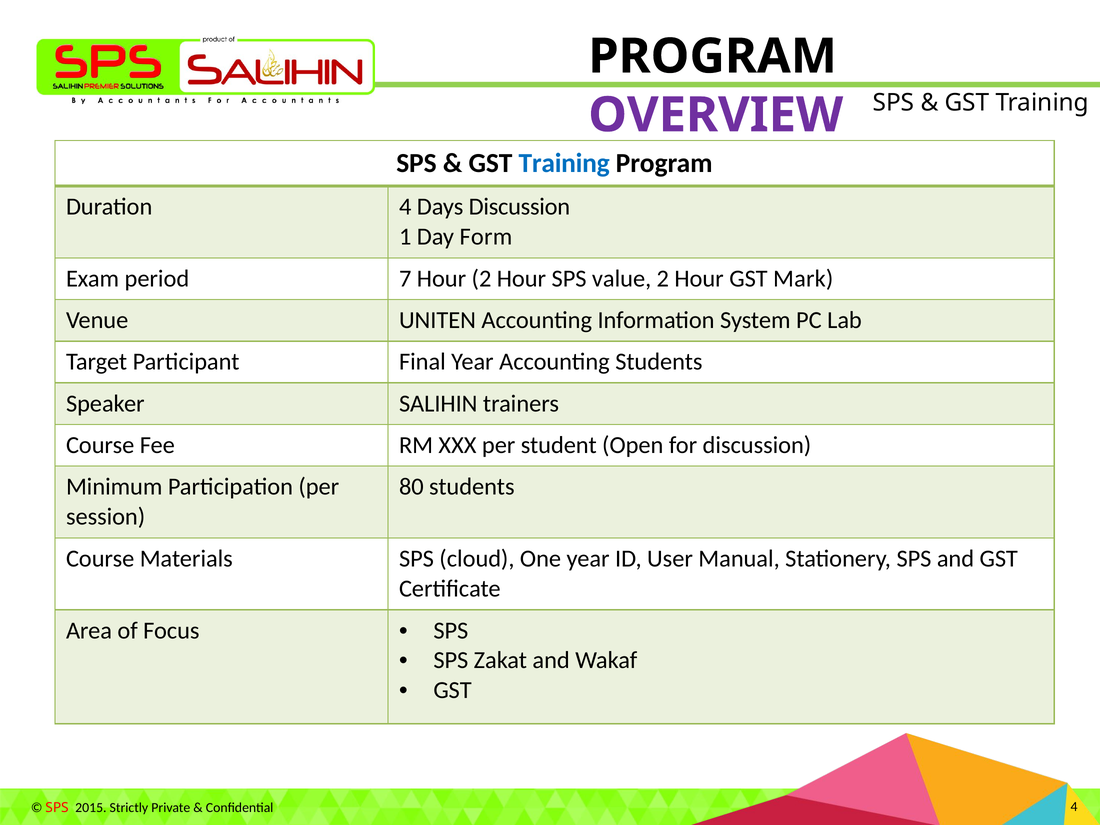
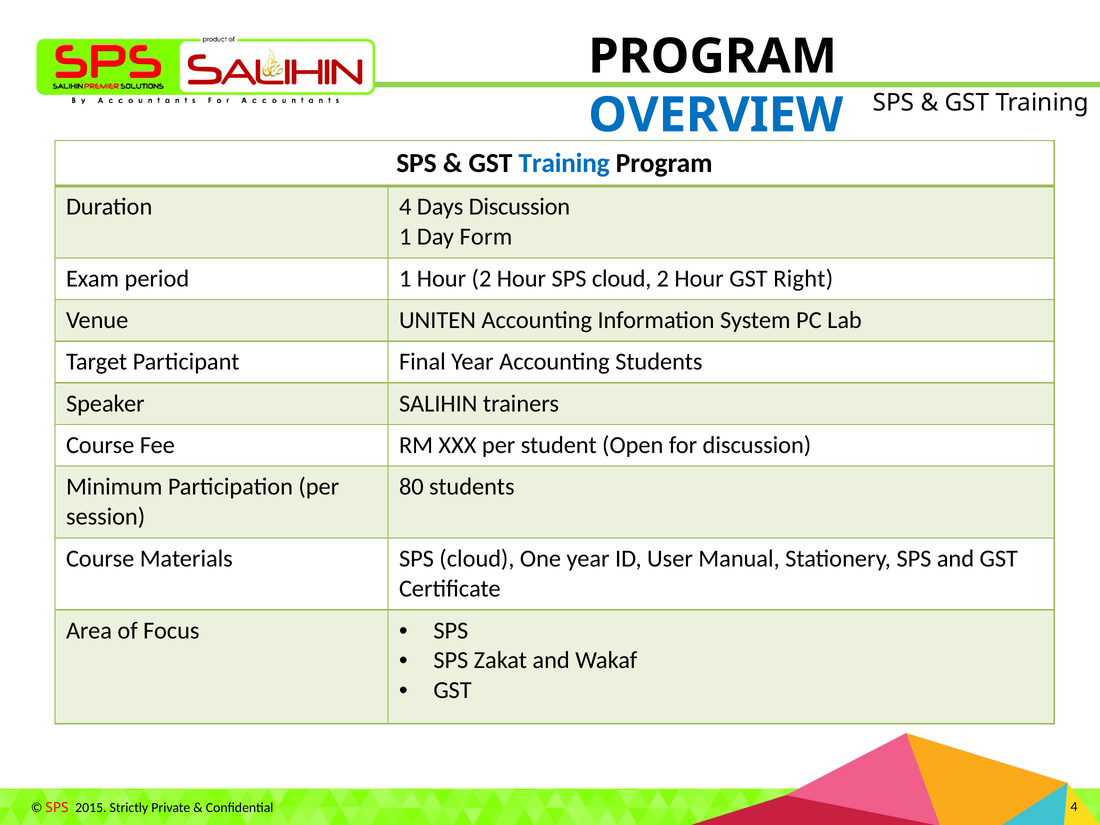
OVERVIEW colour: purple -> blue (716, 115)
period 7: 7 -> 1 (405, 279)
Hour SPS value: value -> cloud (622, 279)
Mark: Mark -> Right (803, 279)
